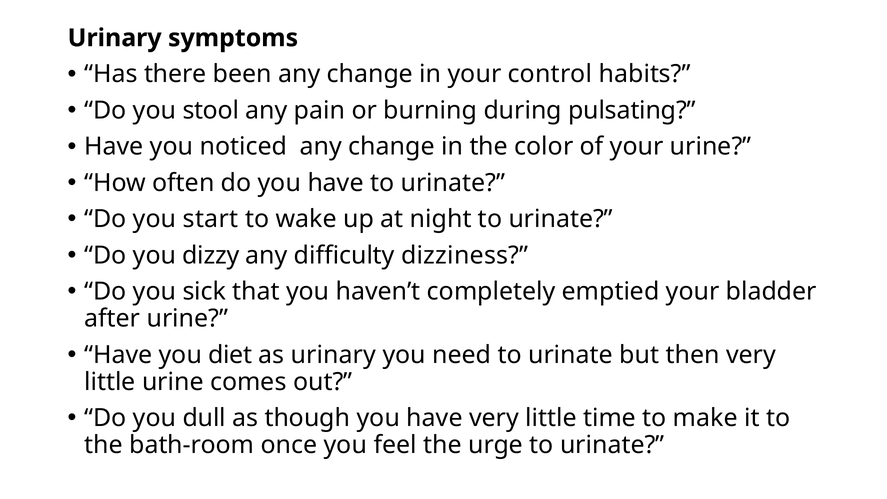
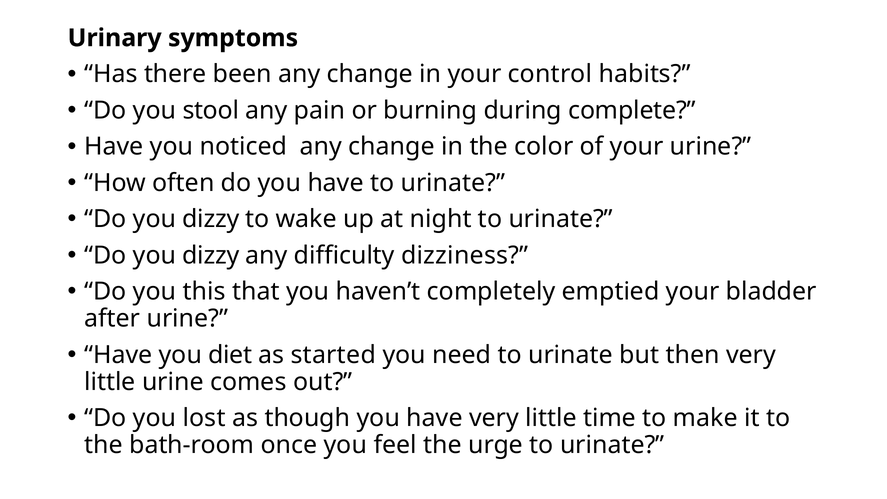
pulsating: pulsating -> complete (632, 110)
start: start -> dizzy (211, 219)
sick: sick -> this (204, 292)
as urinary: urinary -> started (333, 355)
dull: dull -> lost (204, 418)
